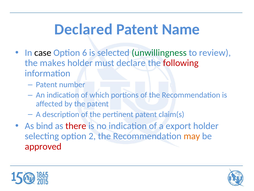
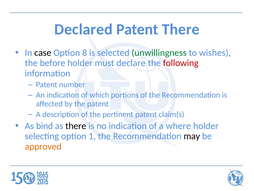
Patent Name: Name -> There (181, 29)
6: 6 -> 8 (85, 53)
review: review -> wishes (215, 53)
makes: makes -> before (53, 63)
there colour: red -> black (76, 126)
export: export -> where (178, 126)
2: 2 -> 1 (92, 136)
may colour: orange -> black (192, 136)
approved colour: red -> orange (43, 146)
